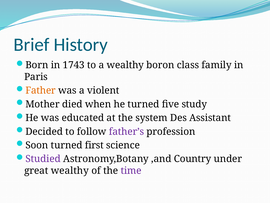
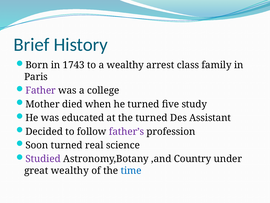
boron: boron -> arrest (160, 65)
Father colour: orange -> purple (41, 90)
violent: violent -> college (103, 90)
the system: system -> turned (151, 118)
first: first -> real (94, 145)
time colour: purple -> blue (131, 170)
